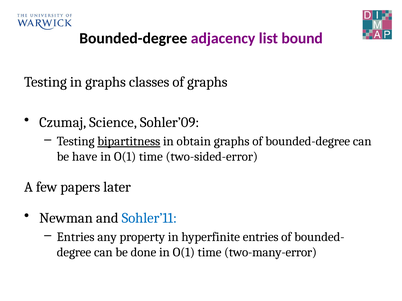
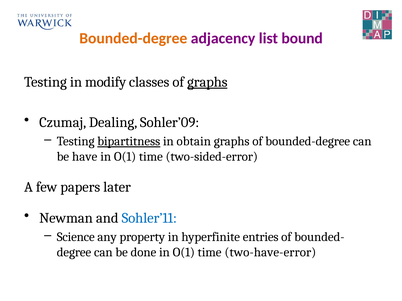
Bounded-degree colour: black -> orange (133, 38)
in graphs: graphs -> modify (106, 82)
graphs underline: none -> present (207, 82)
Science: Science -> Dealing (113, 123)
Entries: Entries -> Science (76, 237)
two-many-error: two-many-error -> two-have-error (270, 253)
